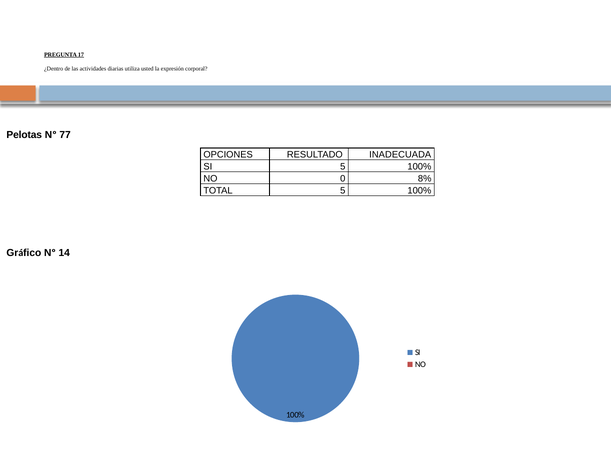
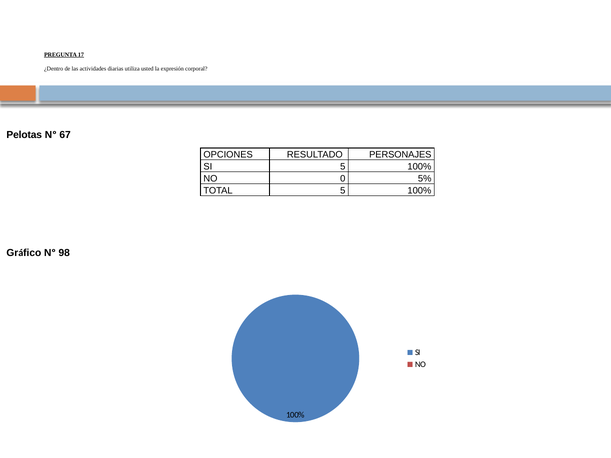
77: 77 -> 67 (65, 135)
INADECUADA: INADECUADA -> PERSONAJES (400, 155)
8%: 8% -> 5% (425, 179)
14: 14 -> 98 (64, 253)
